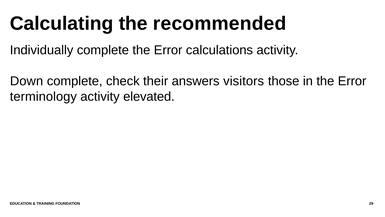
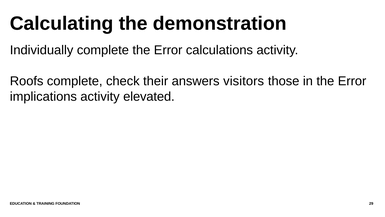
recommended: recommended -> demonstration (220, 23)
Down: Down -> Roofs (27, 81)
terminology: terminology -> implications (43, 96)
